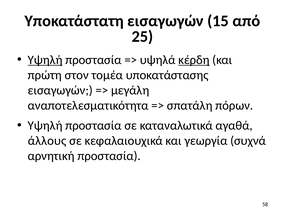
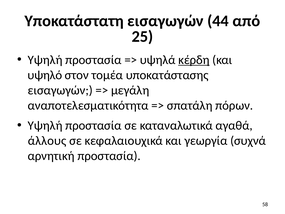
15: 15 -> 44 (218, 21)
Υψηλή underline: present -> none (45, 60)
πρώτη: πρώτη -> υψηλό (45, 75)
